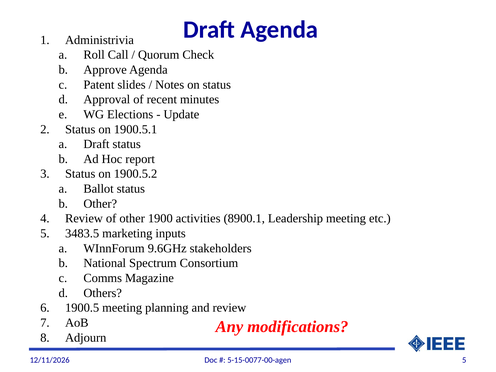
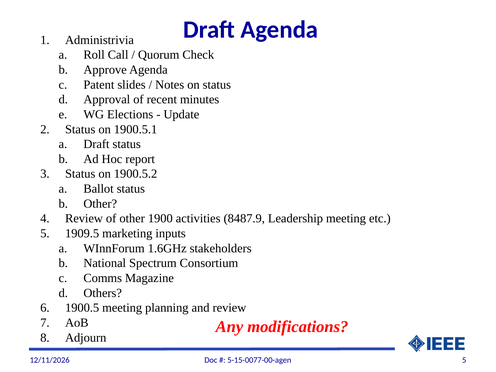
8900.1: 8900.1 -> 8487.9 (244, 219)
3483.5: 3483.5 -> 1909.5 (82, 233)
9.6GHz: 9.6GHz -> 1.6GHz (167, 248)
